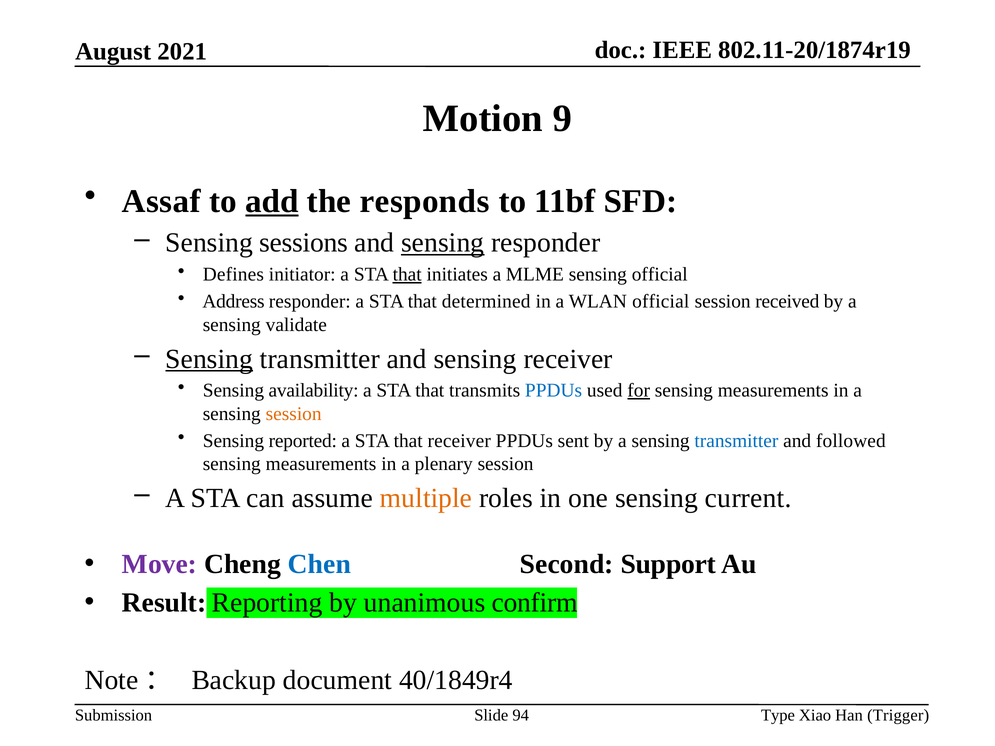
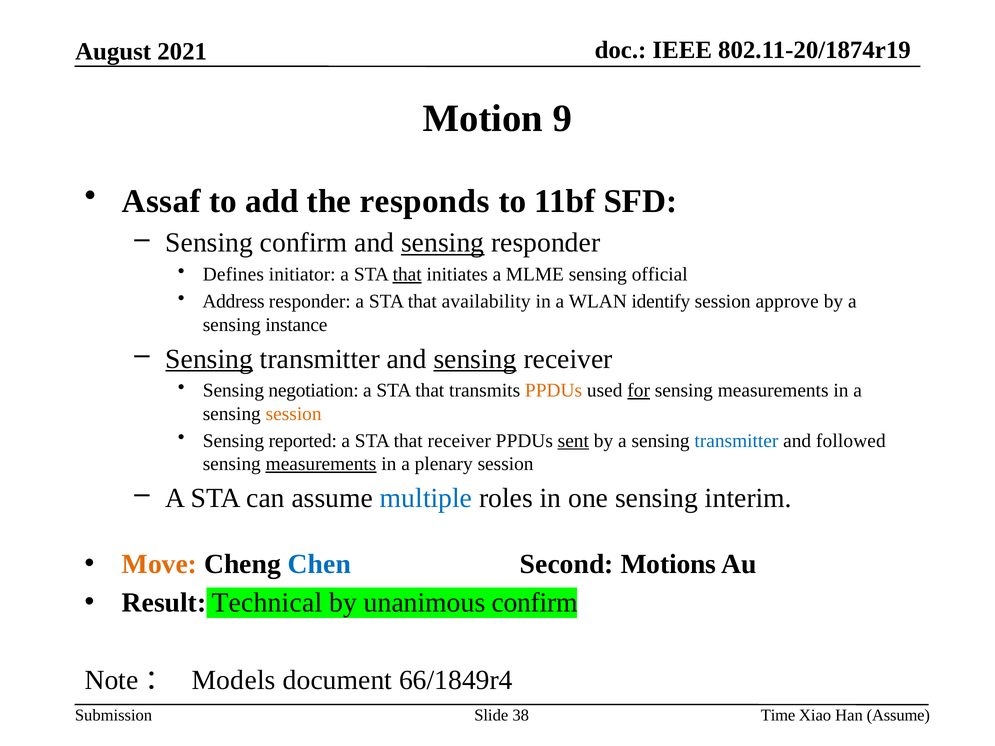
add underline: present -> none (272, 201)
Sensing sessions: sessions -> confirm (304, 243)
determined: determined -> availability (486, 302)
WLAN official: official -> identify (661, 302)
received: received -> approve (787, 302)
validate: validate -> instance (296, 325)
sensing underline: none -> present (475, 359)
availability: availability -> negotiation (314, 391)
PPDUs colour: blue -> orange (554, 391)
sent underline: none -> present (573, 441)
measurements underline: none -> present (321, 464)
multiple colour: orange -> blue (426, 498)
current: current -> interim (748, 498)
Move colour: purple -> orange (160, 564)
Support: Support -> Motions (668, 564)
Reporting: Reporting -> Technical (267, 603)
Backup: Backup -> Models (234, 680)
40/1849r4: 40/1849r4 -> 66/1849r4 (456, 680)
94: 94 -> 38 (521, 716)
Type: Type -> Time (778, 716)
Han Trigger: Trigger -> Assume (898, 716)
